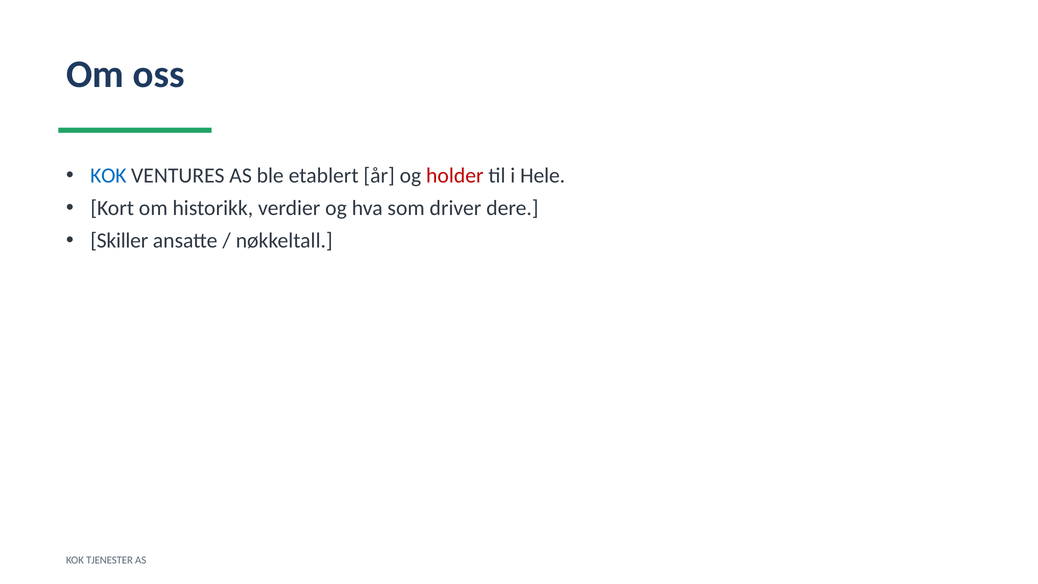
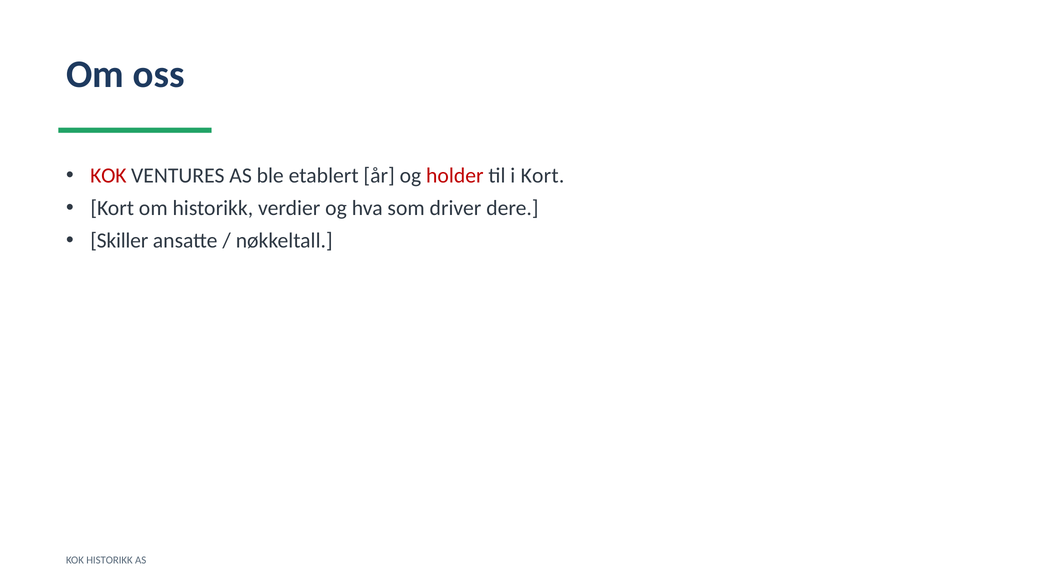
KOK colour: blue -> red (108, 176)
i Hele: Hele -> Kort (542, 176)
KOK TJENESTER: TJENESTER -> HISTORIKK (109, 560)
